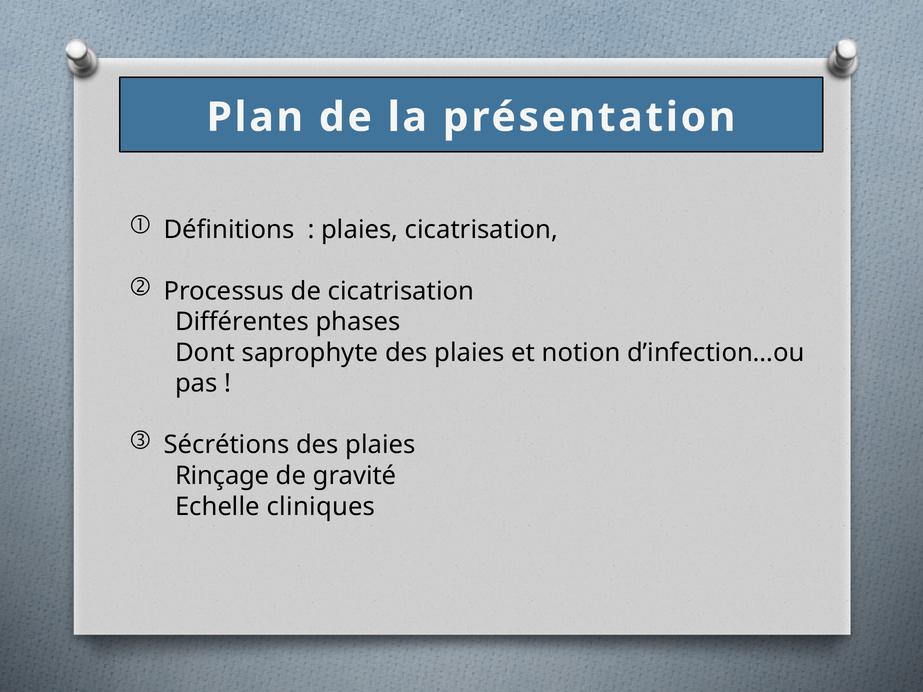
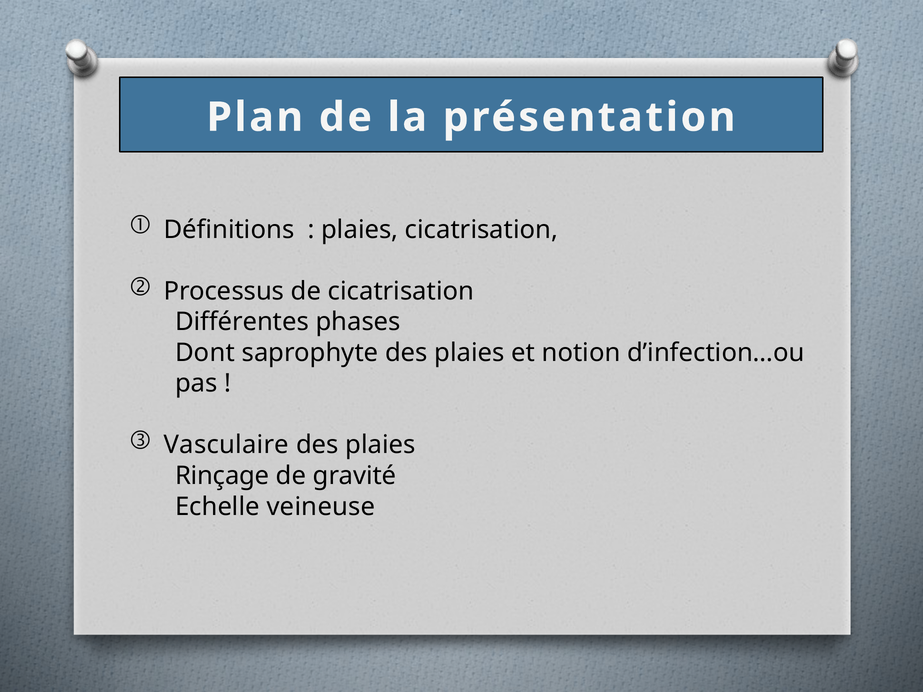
Sécrétions: Sécrétions -> Vasculaire (226, 445)
cliniques: cliniques -> veineuse (321, 507)
